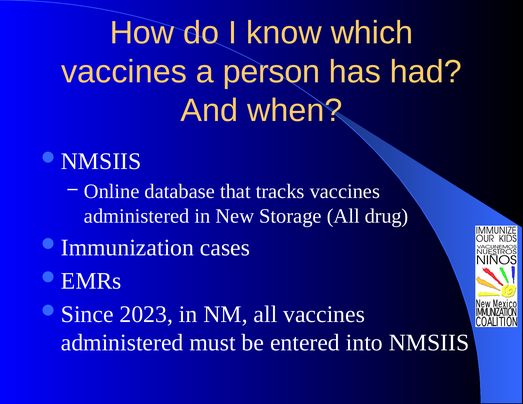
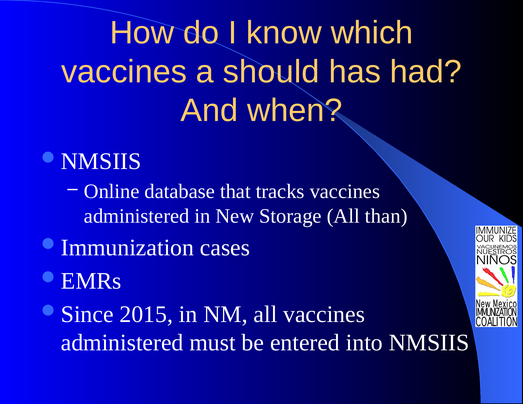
person: person -> should (271, 72)
drug: drug -> than (386, 216)
2023: 2023 -> 2015 (146, 314)
